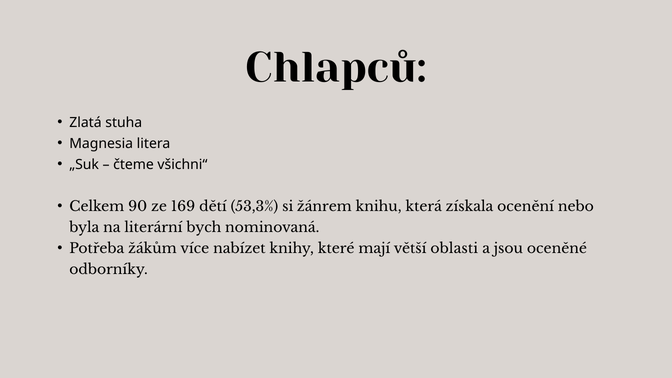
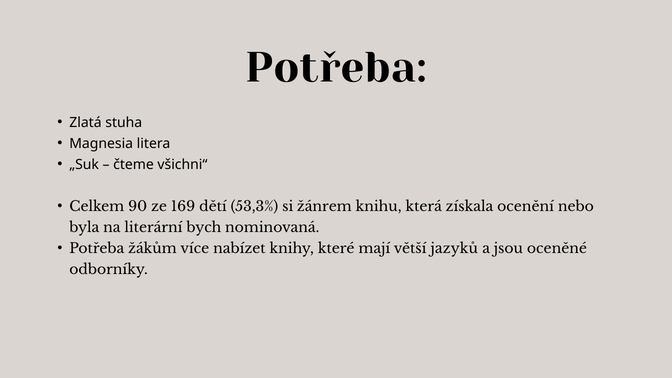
Chlapců: Chlapců -> Potřeba (336, 68)
oblasti: oblasti -> jazyků (454, 249)
